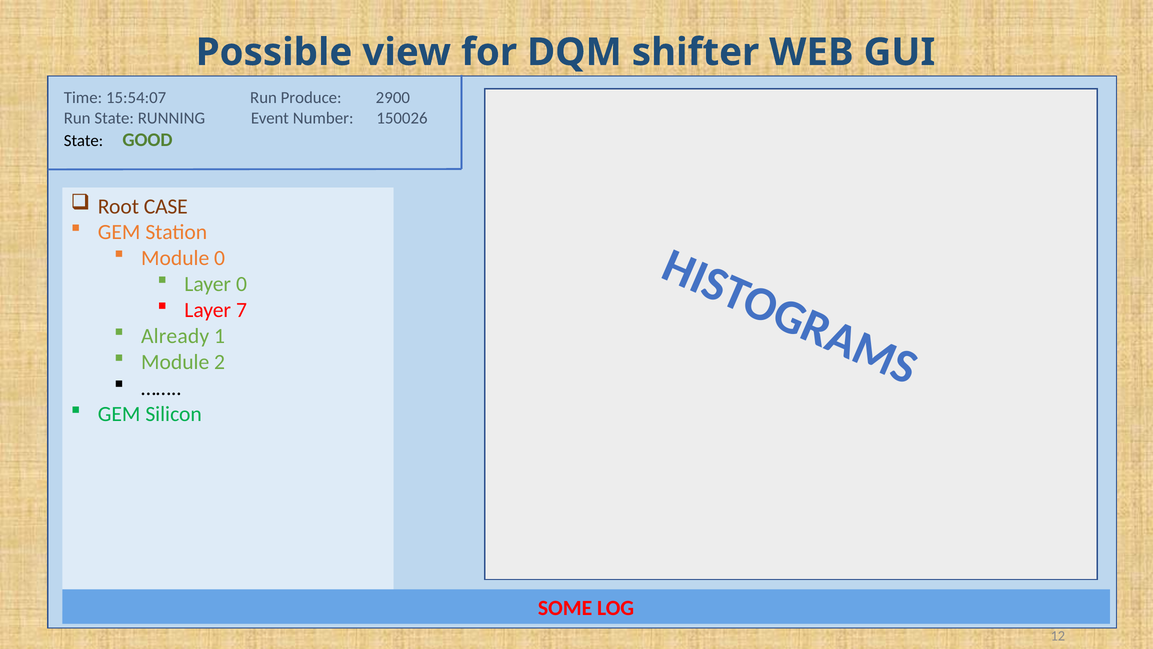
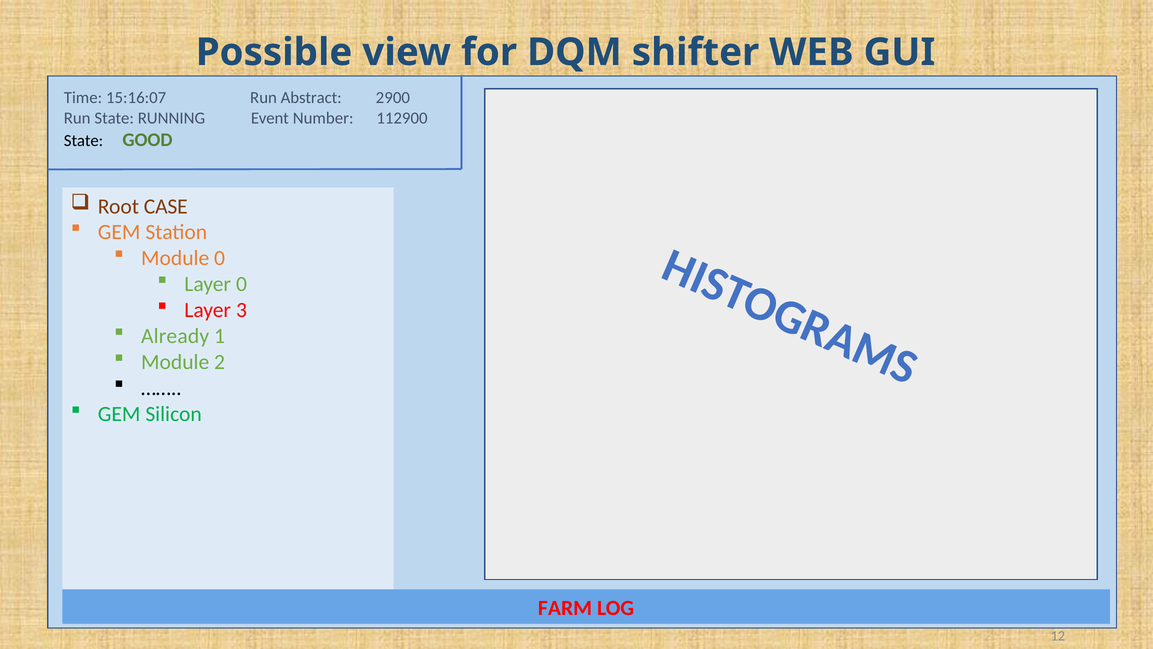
15:54:07: 15:54:07 -> 15:16:07 (136, 98)
Produce: Produce -> Abstract (311, 98)
150026: 150026 -> 112900 (402, 118)
7: 7 -> 3 (241, 310)
SOME: SOME -> FARM (565, 608)
